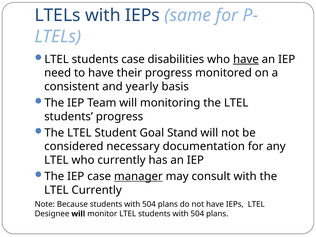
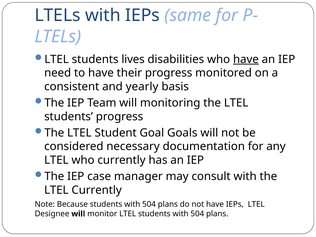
students case: case -> lives (133, 59)
Stand: Stand -> Goals (182, 133)
manager underline: present -> none (138, 176)
